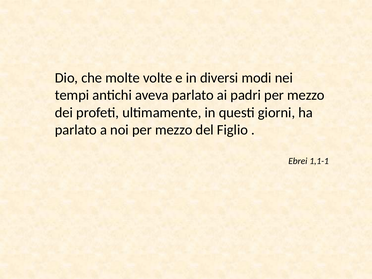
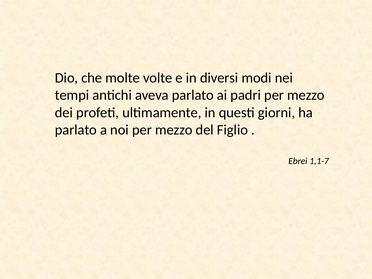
1,1-1: 1,1-1 -> 1,1-7 (319, 161)
